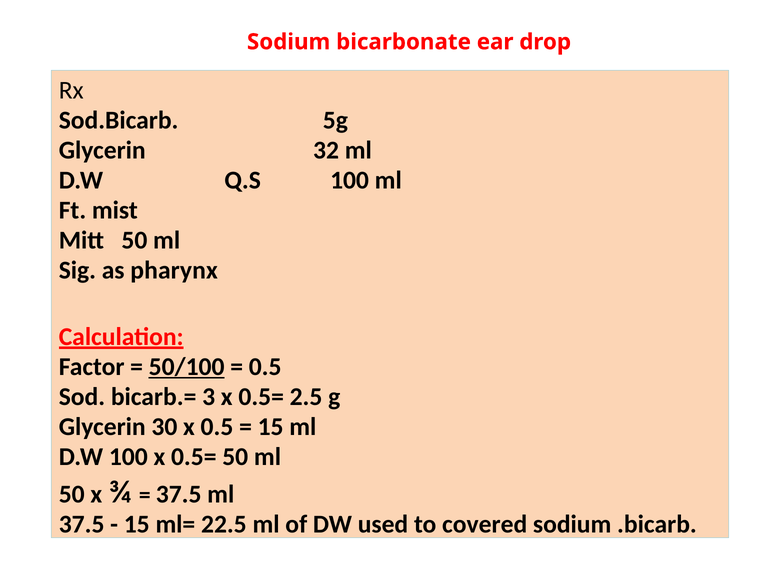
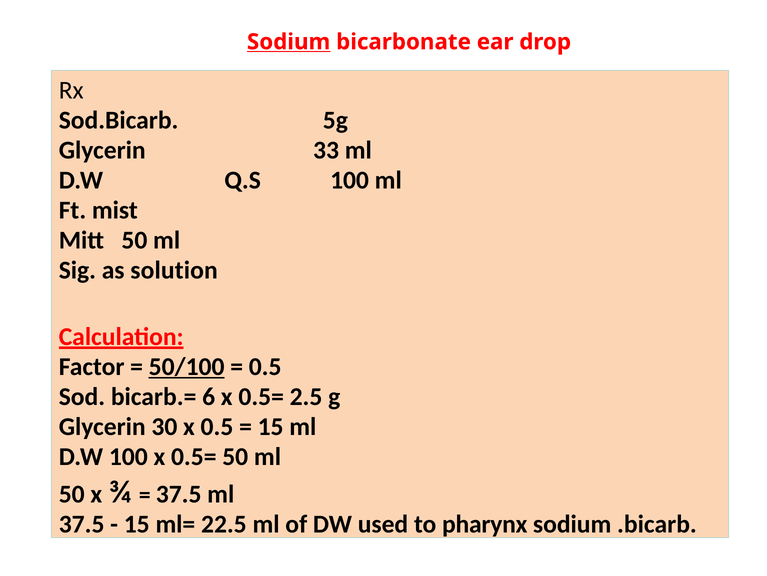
Sodium underline: none -> present (289, 42)
32: 32 -> 33 (326, 150)
pharynx: pharynx -> solution (174, 270)
3: 3 -> 6 (209, 396)
covered: covered -> pharynx (485, 524)
